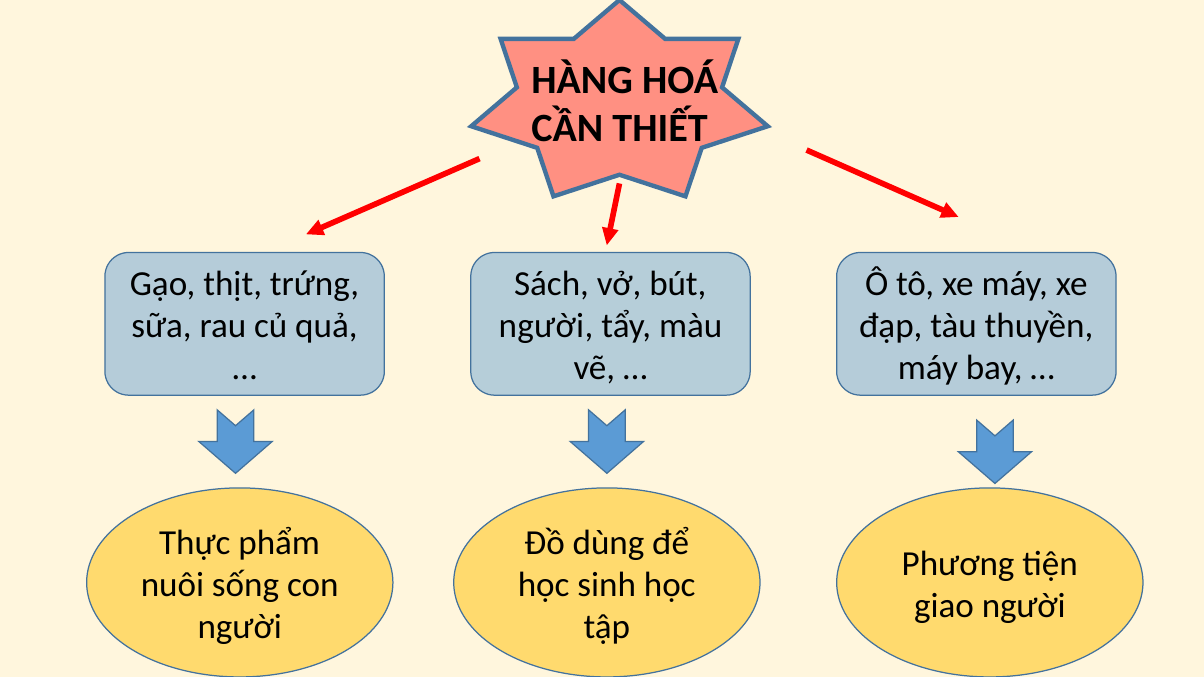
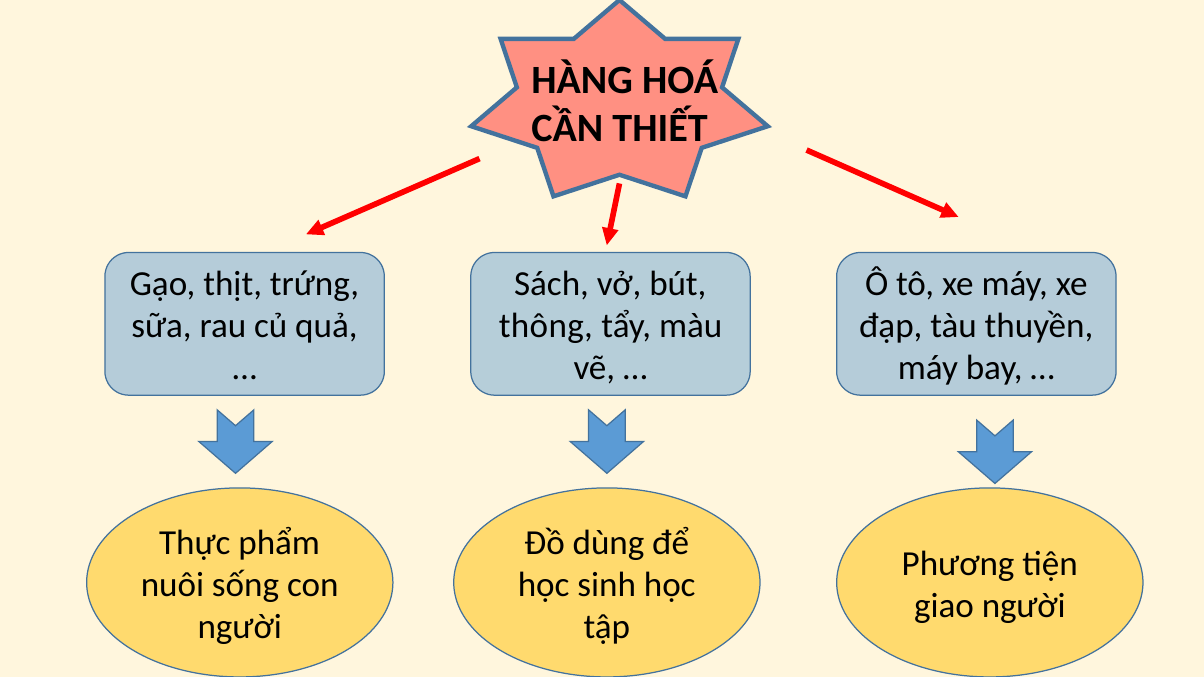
người: người -> thông (546, 326)
